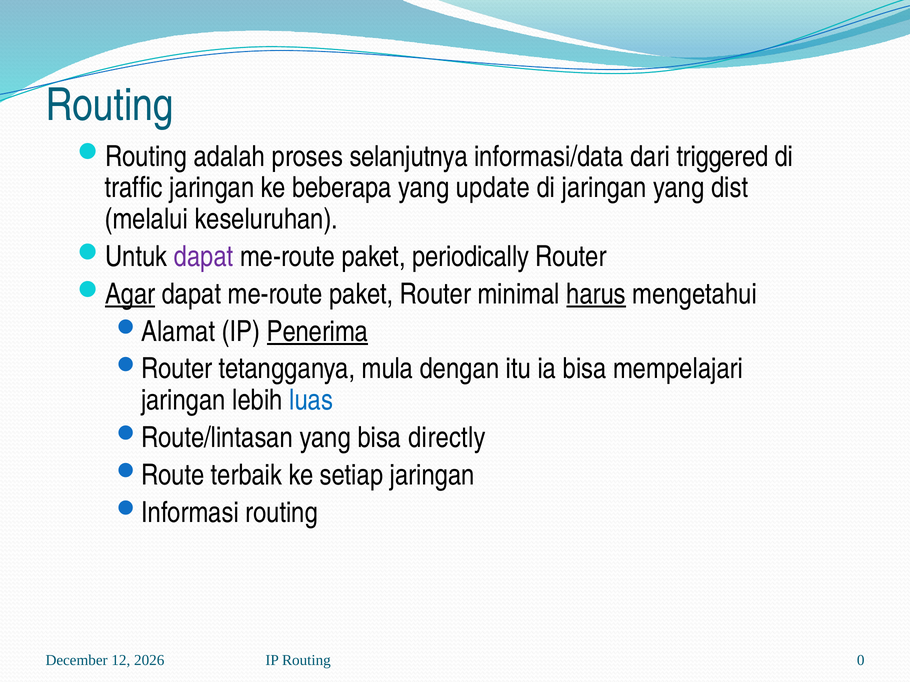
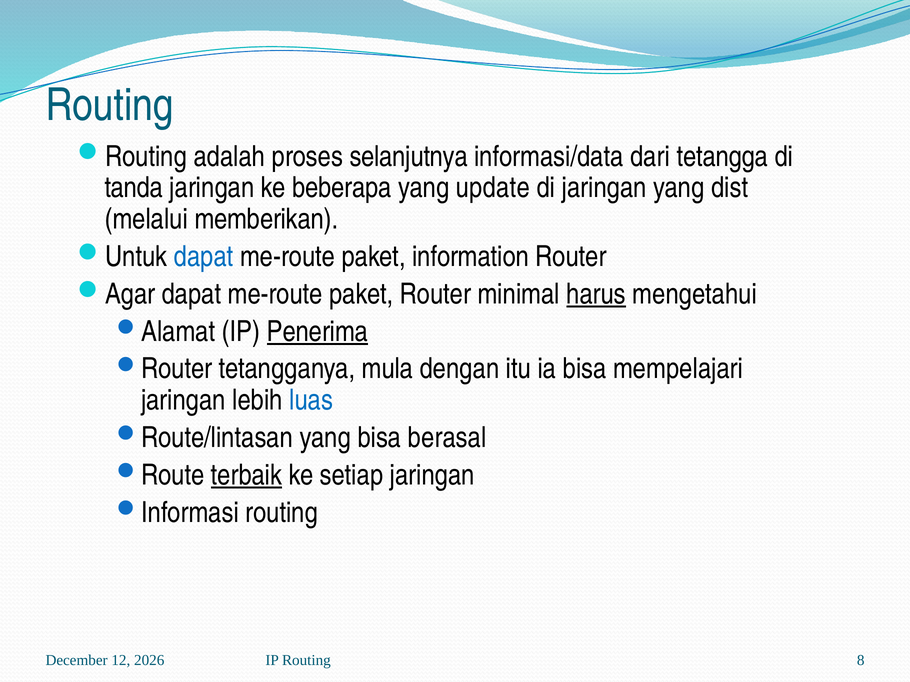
triggered: triggered -> tetangga (722, 157)
traffic: traffic -> tanda (134, 188)
keseluruhan: keseluruhan -> memberikan (266, 219)
dapat colour: purple -> blue (204, 257)
periodically: periodically -> information (471, 257)
Agar underline: present -> none (130, 294)
directly: directly -> berasal (447, 438)
terbaik underline: none -> present (246, 475)
0: 0 -> 8 (861, 661)
